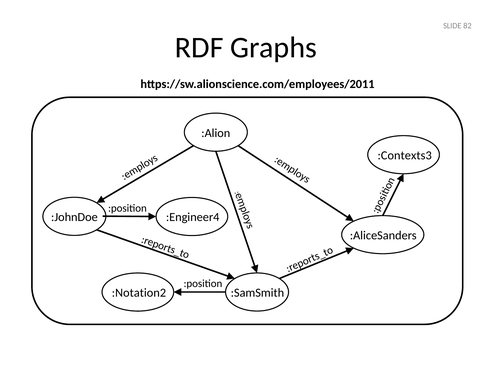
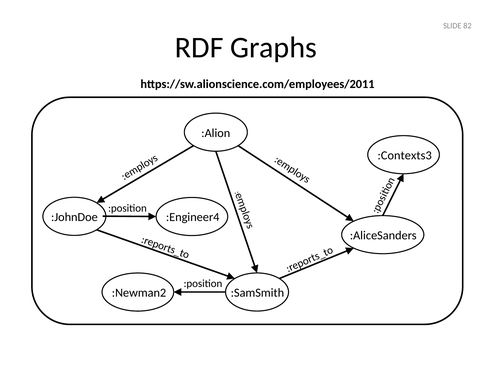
:Notation2: :Notation2 -> :Newman2 (139, 293)
